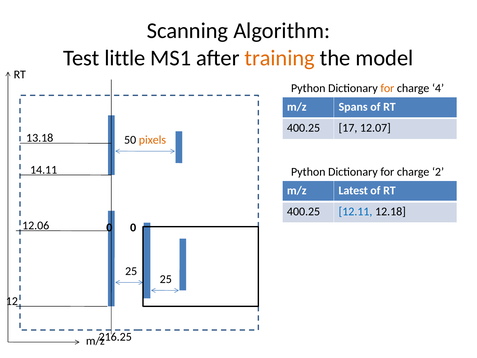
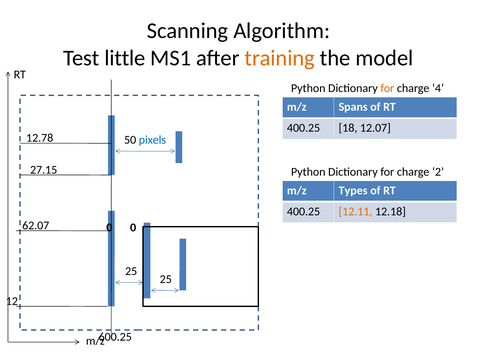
17: 17 -> 18 (348, 128)
13.18: 13.18 -> 12.78 (40, 138)
pixels colour: orange -> blue (152, 140)
14.11: 14.11 -> 27.15 (44, 170)
Latest: Latest -> Types (353, 190)
12.11 colour: blue -> orange (356, 211)
12.06: 12.06 -> 62.07 (36, 225)
216.25: 216.25 -> 600.25 (115, 337)
